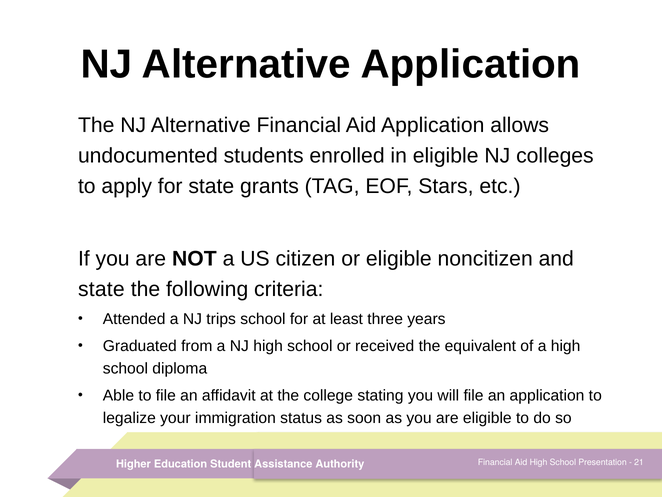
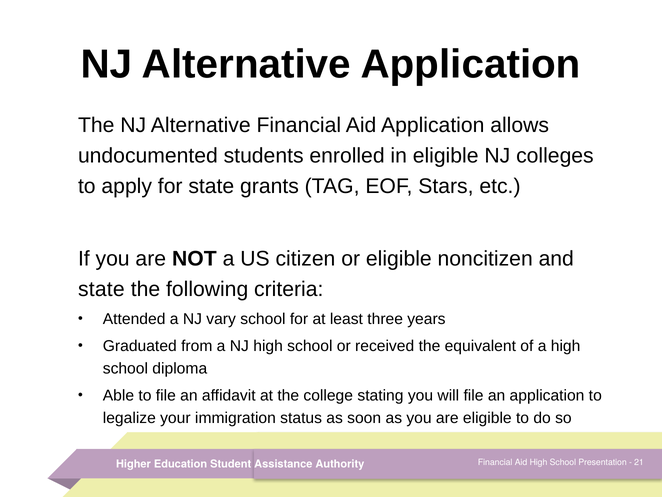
trips: trips -> vary (221, 319)
